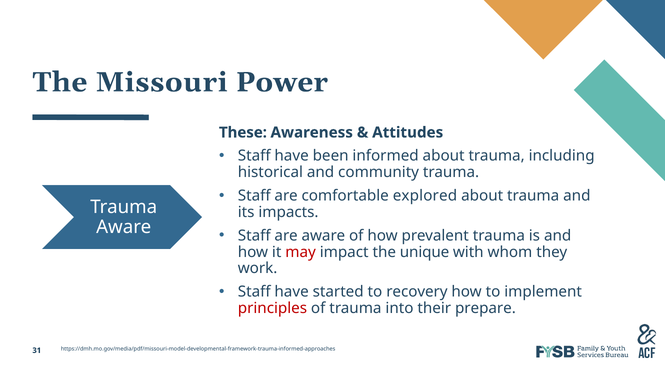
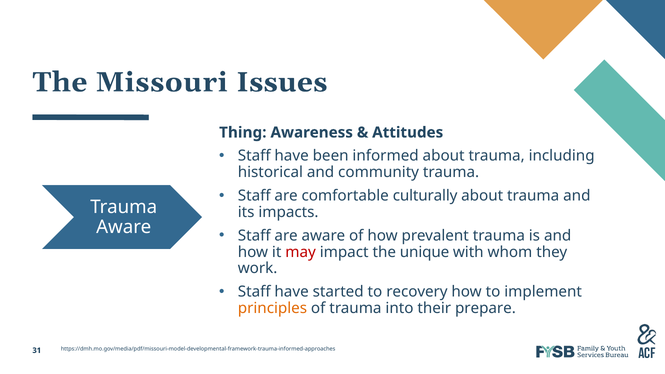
Power: Power -> Issues (282, 82)
These: These -> Thing (243, 132)
explored: explored -> culturally (425, 196)
principles colour: red -> orange (272, 308)
